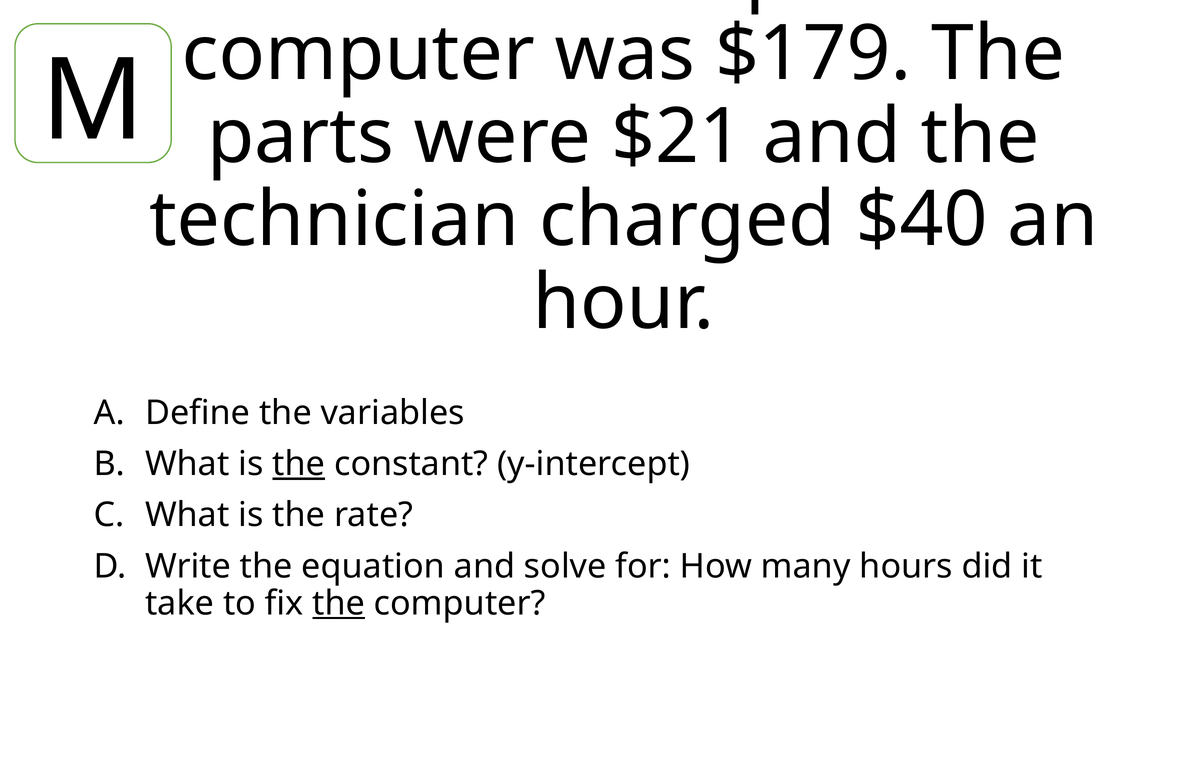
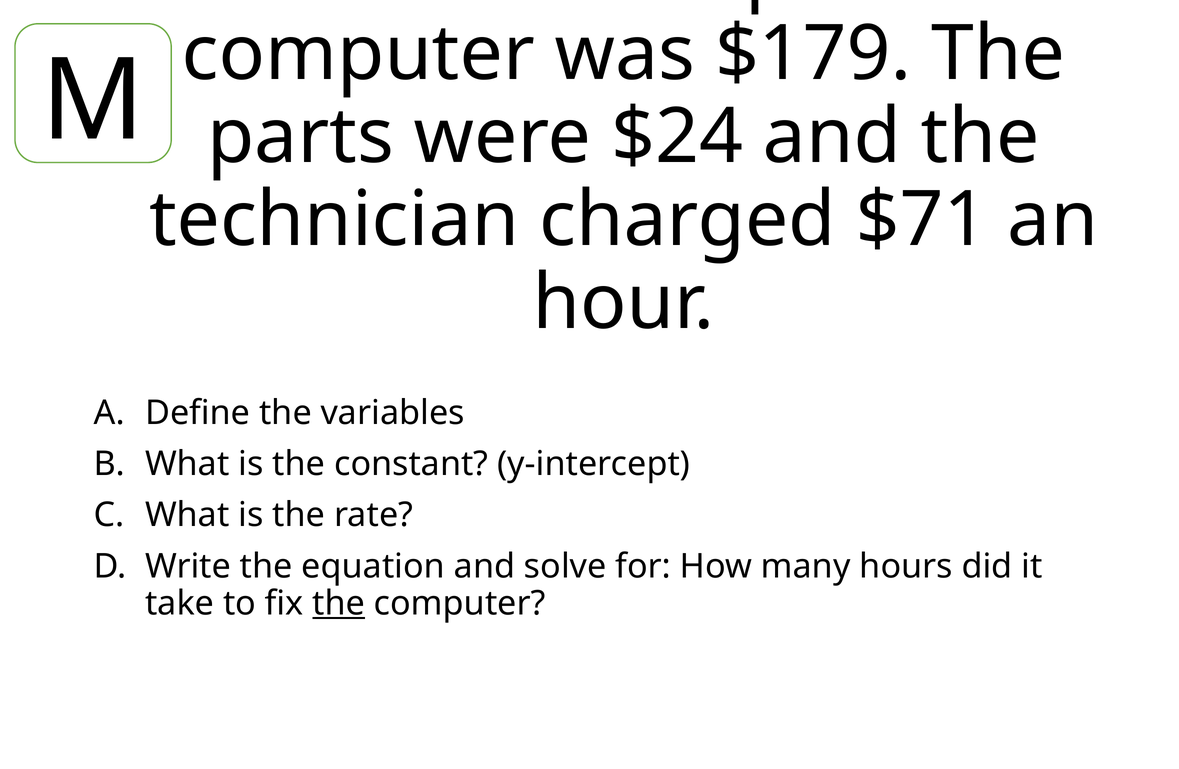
$21: $21 -> $24 (677, 137)
$40: $40 -> $71 (922, 220)
the underline: present -> none (299, 464)
